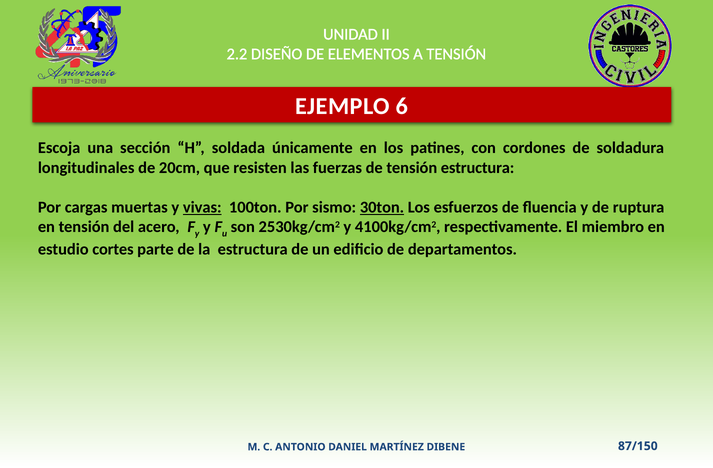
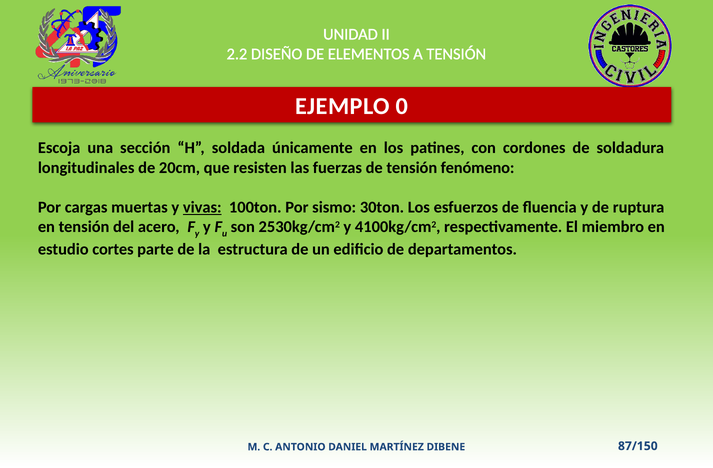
6: 6 -> 0 (402, 106)
tensión estructura: estructura -> fenómeno (478, 168)
30ton underline: present -> none (382, 207)
